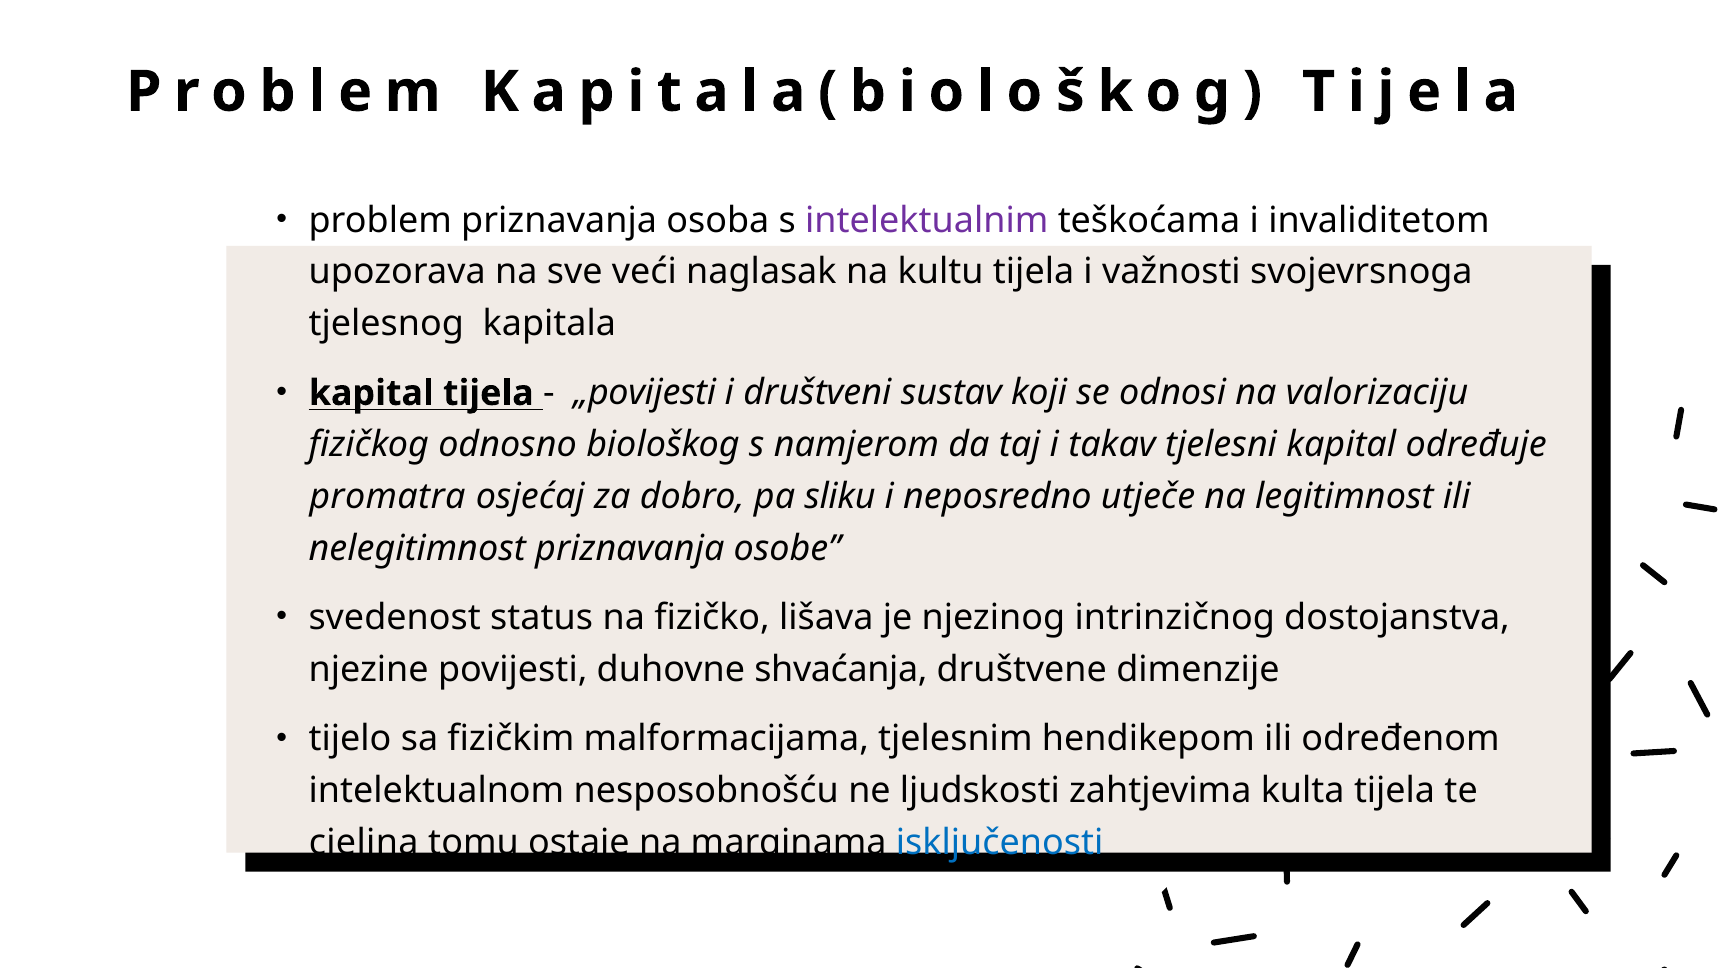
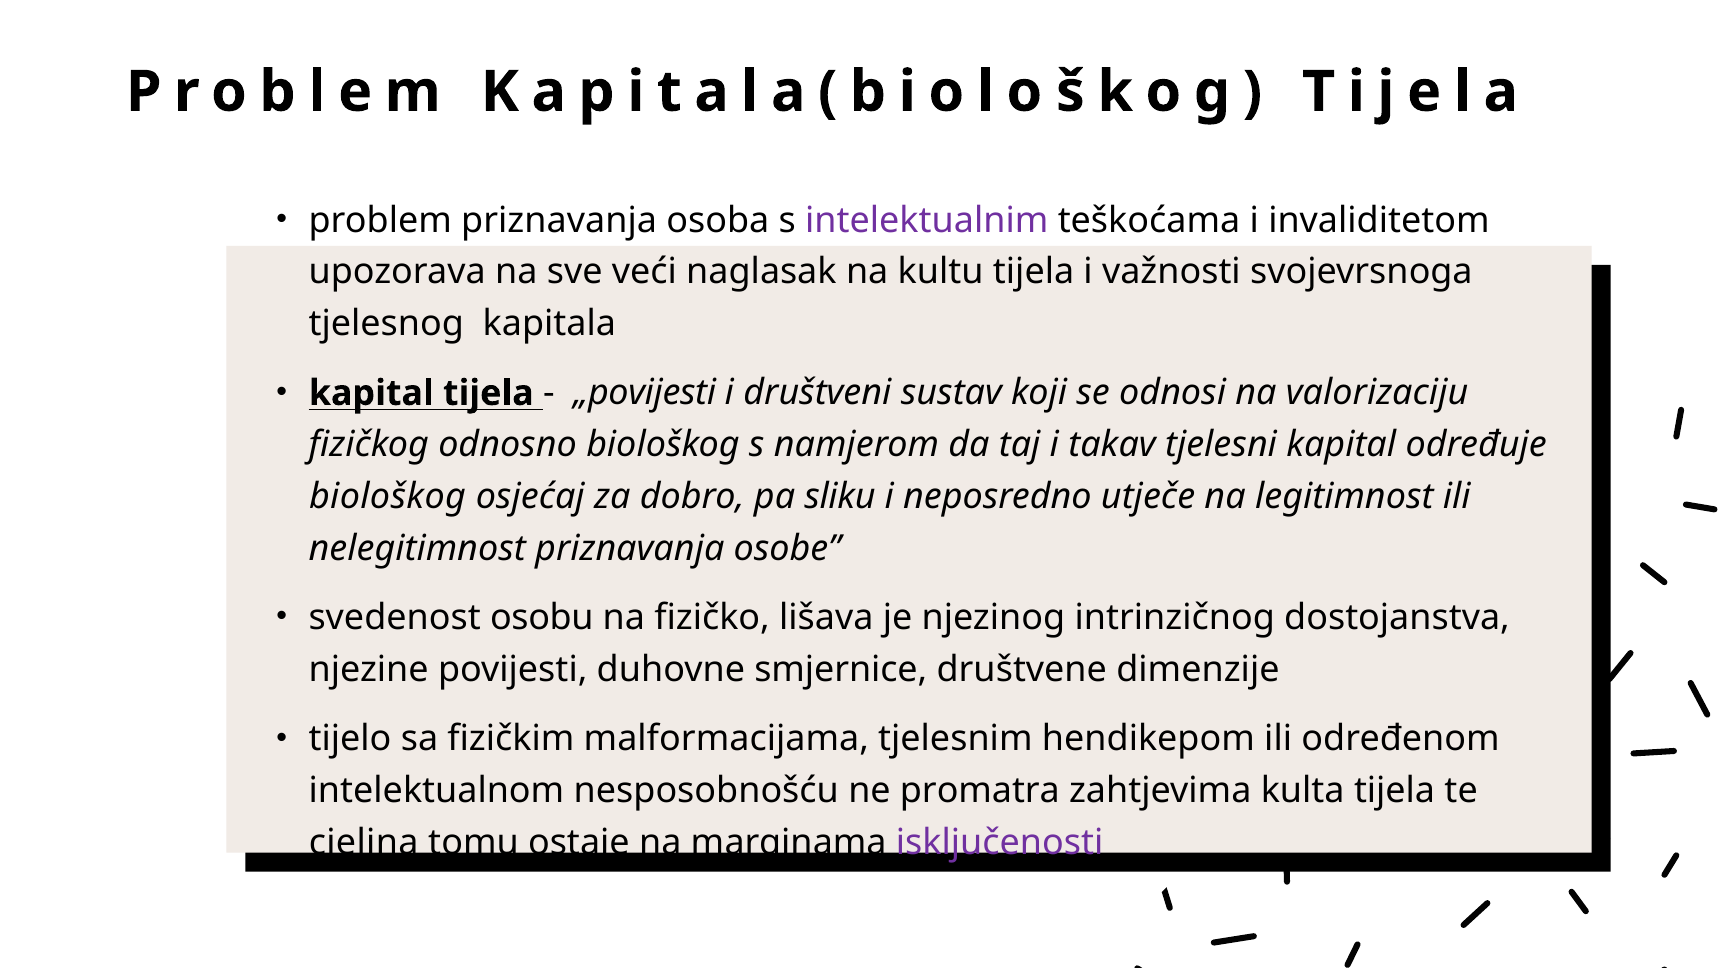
promatra: promatra -> biološkog (387, 496)
status: status -> osobu (542, 618)
shvaćanja: shvaćanja -> smjernice (841, 669)
ljudskosti: ljudskosti -> promatra (980, 791)
isključenosti colour: blue -> purple (1000, 842)
